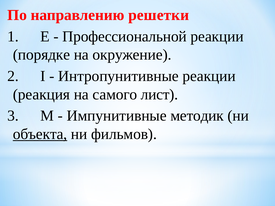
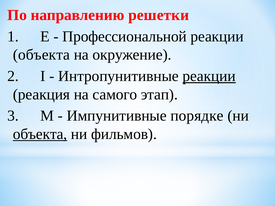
порядке: порядке -> объекта (41, 55)
реакции underline: none -> present (209, 76)
лист: лист -> этап (159, 95)
методик: методик -> порядке (197, 116)
